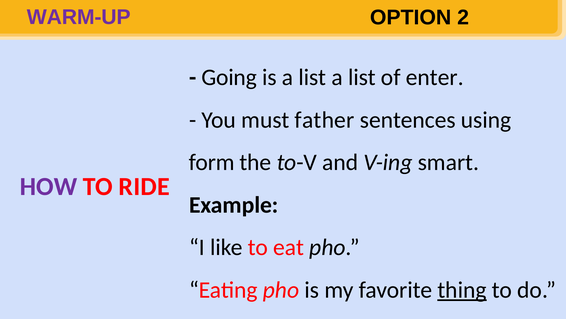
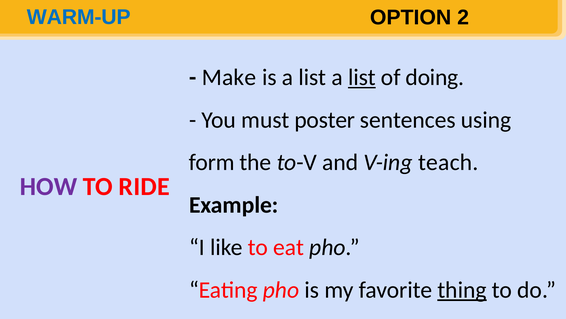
WARM-UP colour: purple -> blue (79, 17)
Going: Going -> Make (229, 77)
list underline: none -> present (362, 77)
enter: enter -> doing (435, 77)
father: father -> poster (325, 120)
smart: smart -> teach (448, 162)
